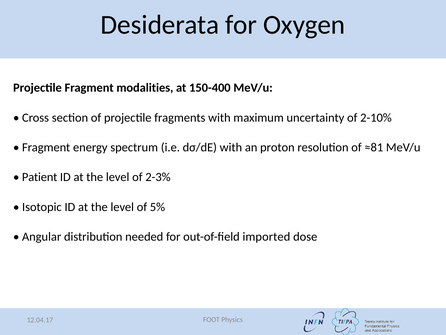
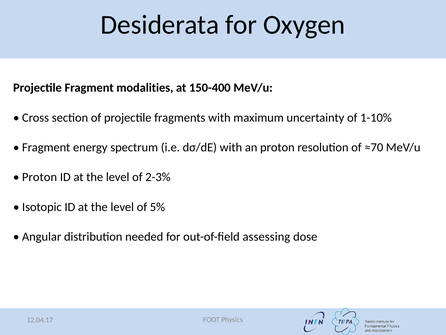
2-10%: 2-10% -> 1-10% (376, 117)
≈81: ≈81 -> ≈70 (374, 147)
Patient: Patient -> Proton (40, 177)
imported: imported -> assessing (266, 236)
